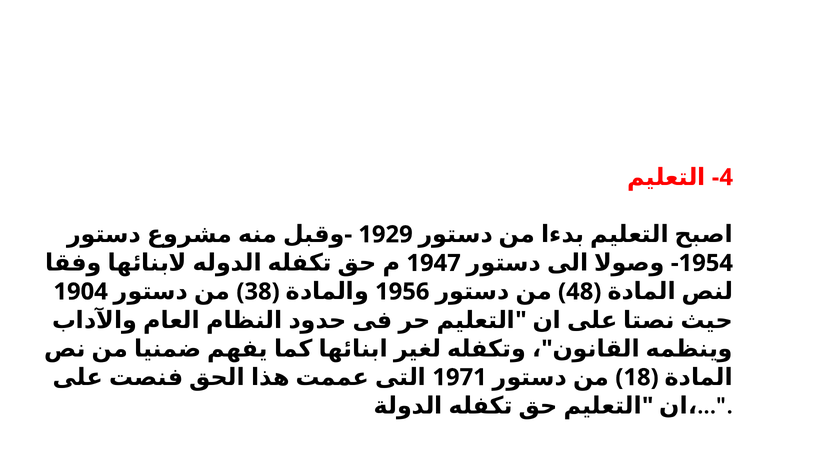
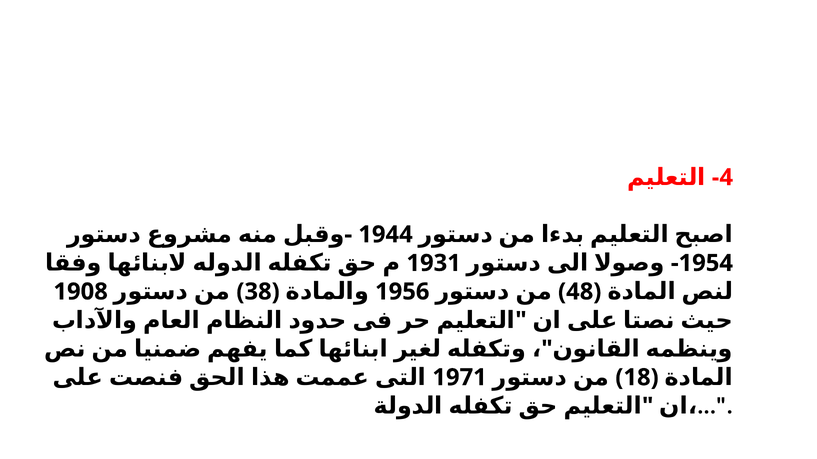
1929: 1929 -> 1944 (386, 235)
1947: 1947 -> 1931 (434, 263)
1904: 1904 -> 1908 (81, 292)
